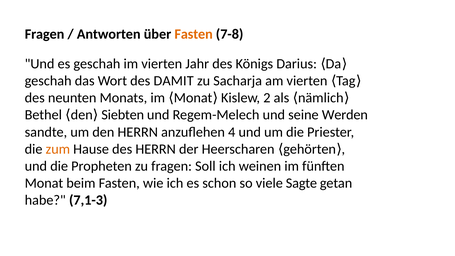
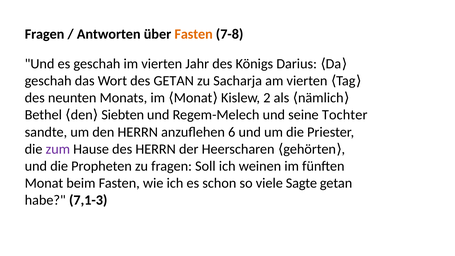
des DAMIT: DAMIT -> GETAN (174, 81)
Werden: Werden -> Tochter (345, 115)
4: 4 -> 6 (232, 132)
zum colour: orange -> purple (58, 149)
